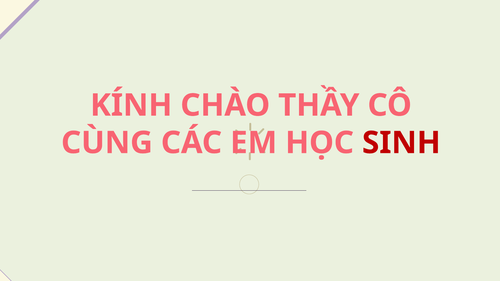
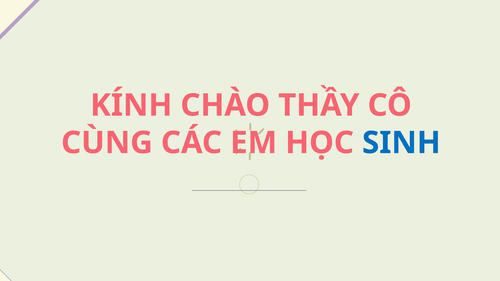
SINH colour: red -> blue (401, 143)
